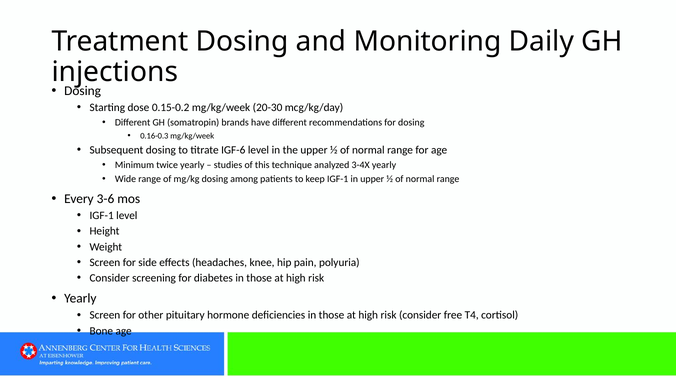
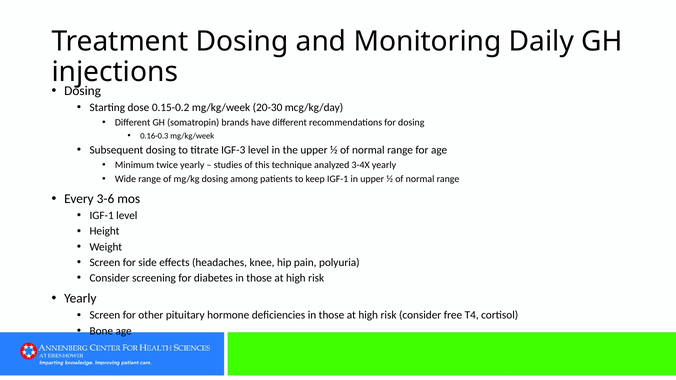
IGF-6: IGF-6 -> IGF-3 (233, 150)
